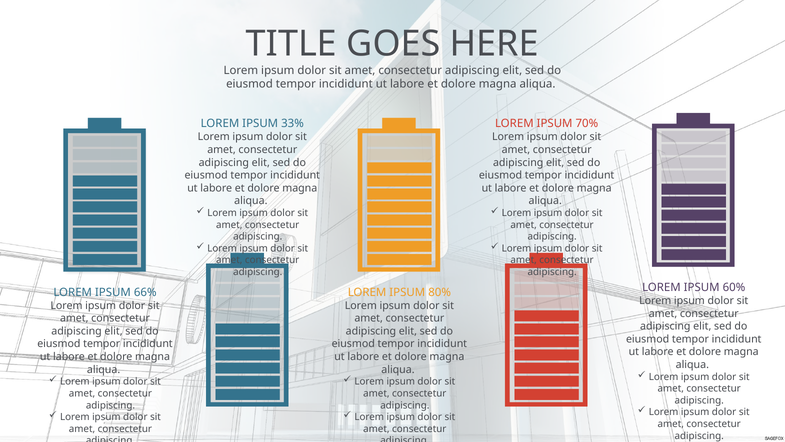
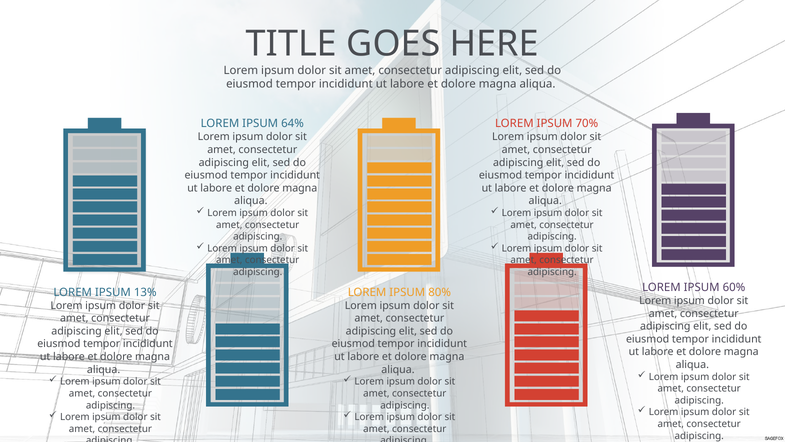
33%: 33% -> 64% (292, 124)
66%: 66% -> 13% (145, 292)
